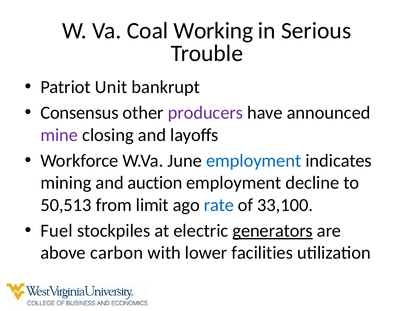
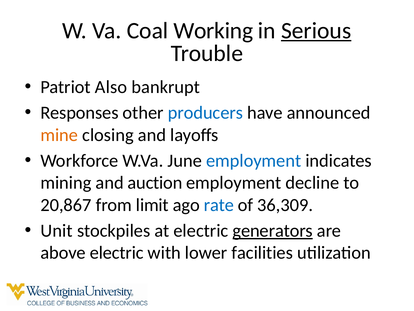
Serious underline: none -> present (316, 31)
Unit: Unit -> Also (111, 87)
Consensus: Consensus -> Responses (79, 113)
producers colour: purple -> blue (205, 113)
mine colour: purple -> orange (59, 135)
50,513: 50,513 -> 20,867 (66, 205)
33,100: 33,100 -> 36,309 (285, 205)
Fuel: Fuel -> Unit (57, 230)
above carbon: carbon -> electric (117, 252)
